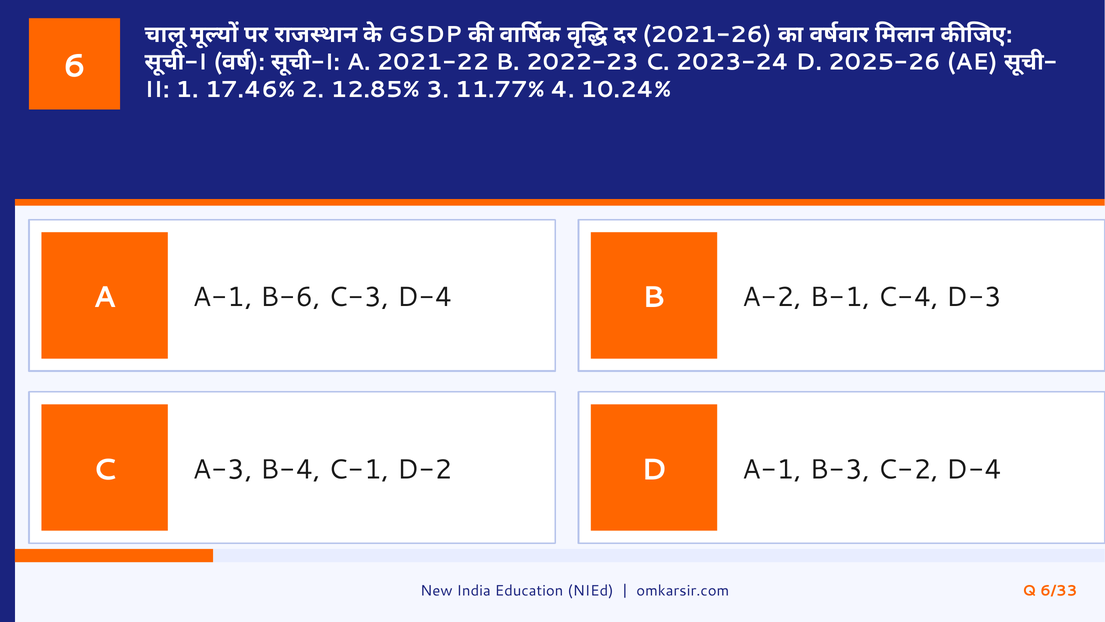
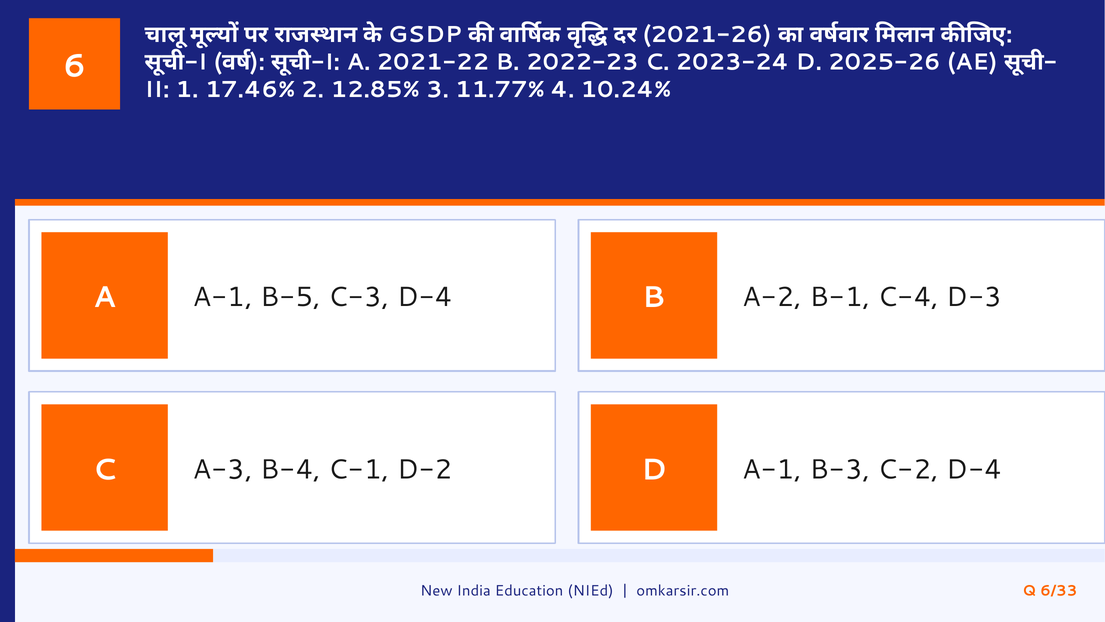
B-6: B-6 -> B-5 (291, 297)
